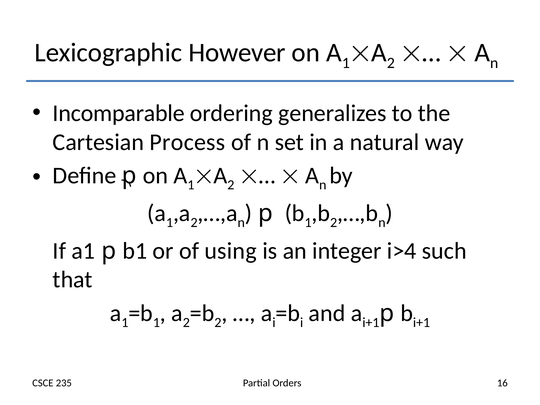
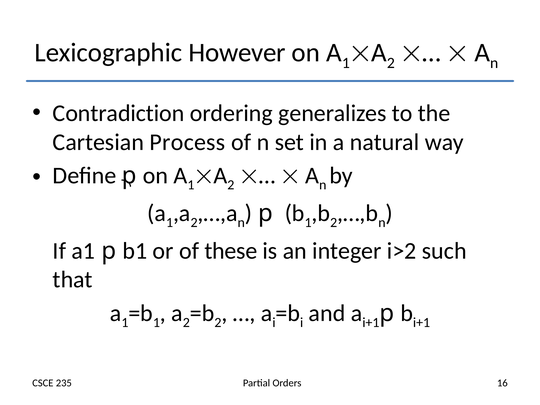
Incomparable: Incomparable -> Contradiction (119, 113)
using: using -> these (231, 251)
i>4: i>4 -> i>2 (402, 251)
